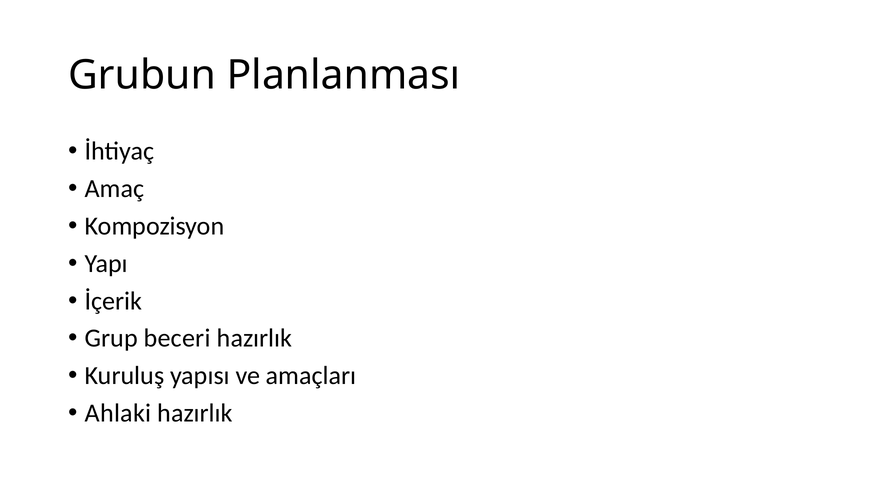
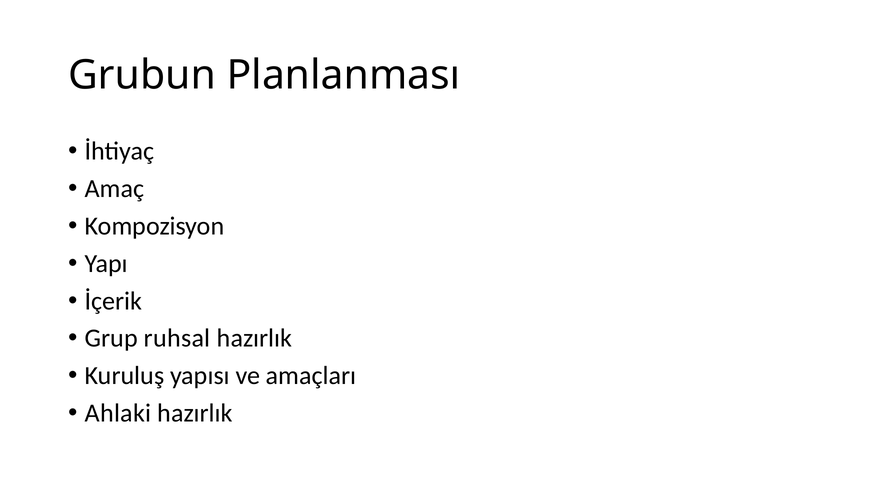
beceri: beceri -> ruhsal (177, 338)
